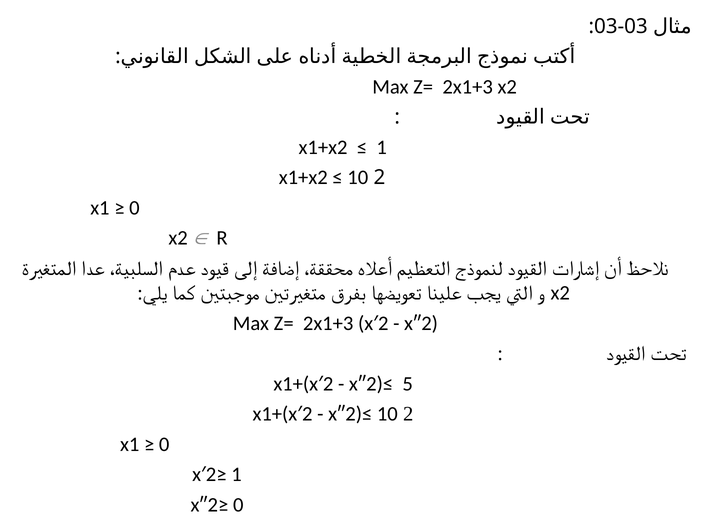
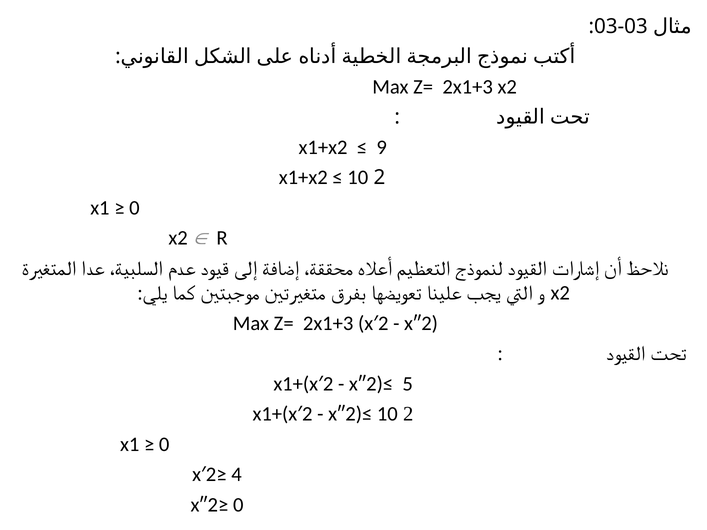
1: 1 -> 9 (382, 147)
1: 1 -> 4 (236, 475)
